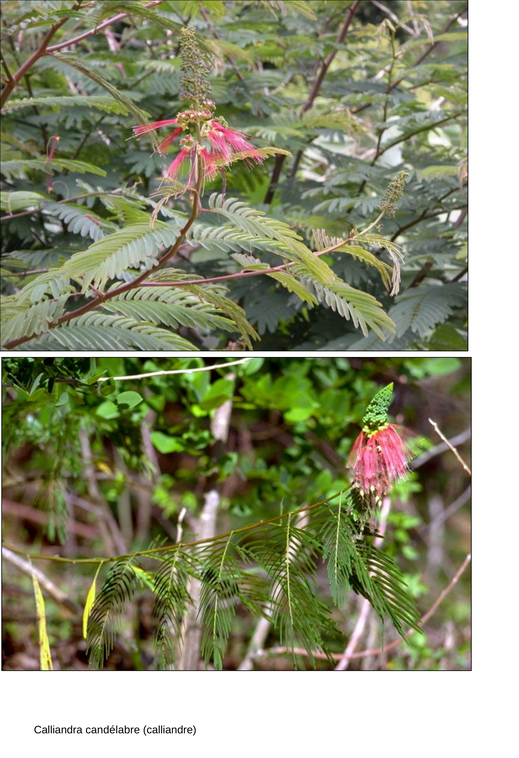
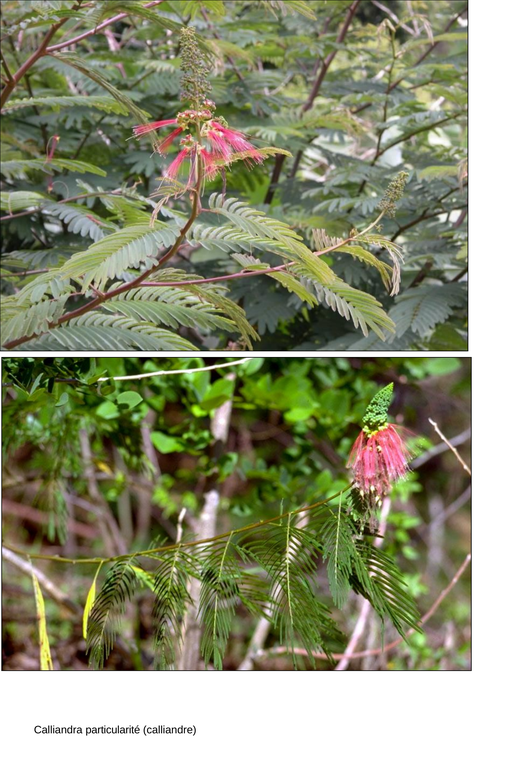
candélabre: candélabre -> particularité (113, 730)
